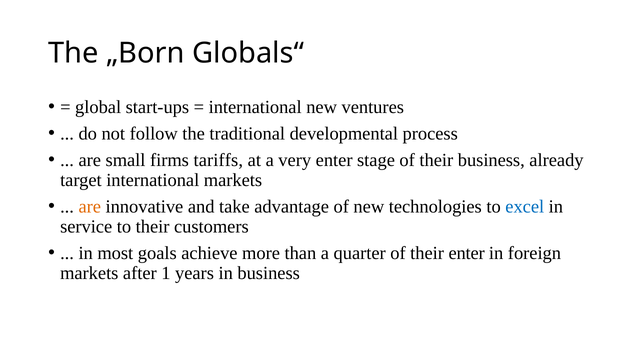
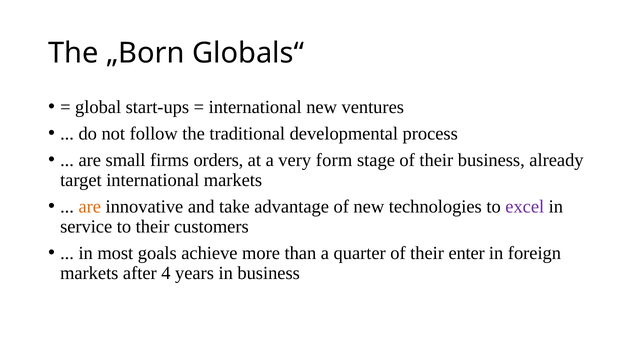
tariffs: tariffs -> orders (218, 160)
very enter: enter -> form (334, 160)
excel colour: blue -> purple (525, 207)
1: 1 -> 4 (166, 273)
